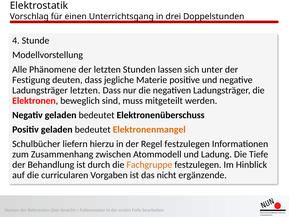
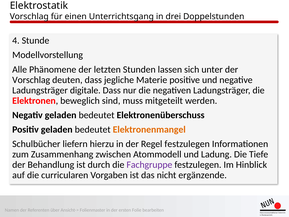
Festigung: Festigung -> Vorschlag (31, 80)
Ladungsträger letzten: letzten -> digitale (85, 90)
Fachgruppe colour: orange -> purple (149, 165)
